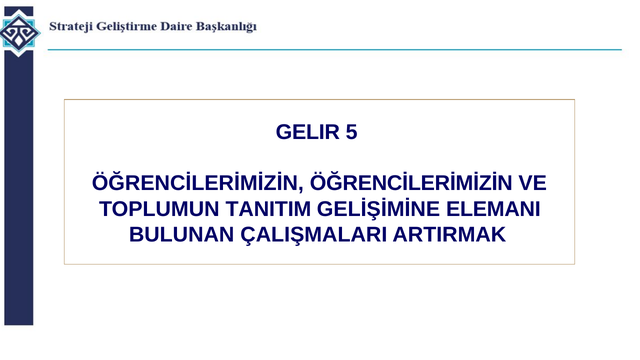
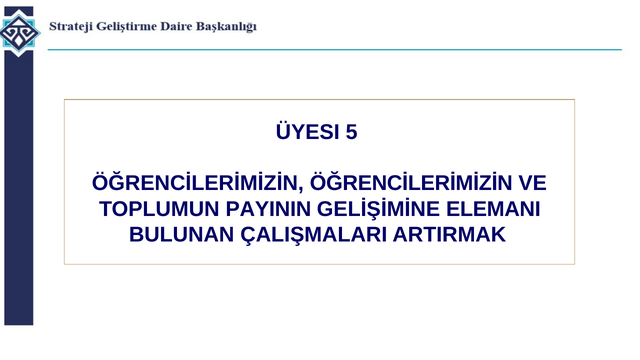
GELIR: GELIR -> ÜYESI (308, 132)
TANITIM: TANITIM -> PAYININ (268, 209)
